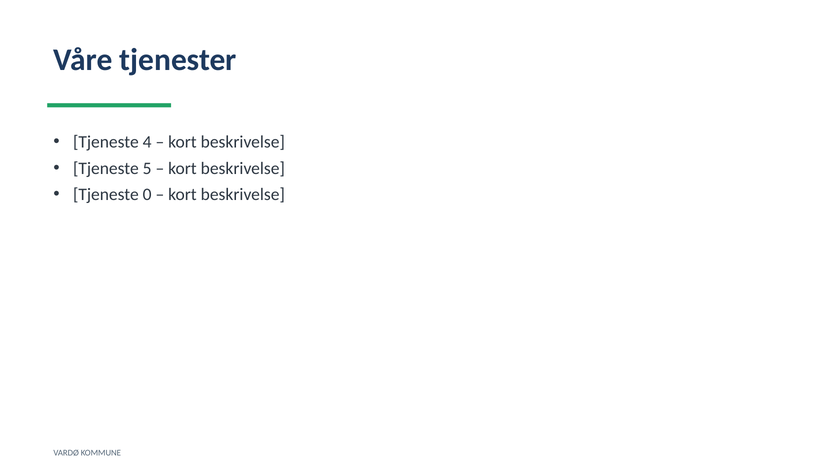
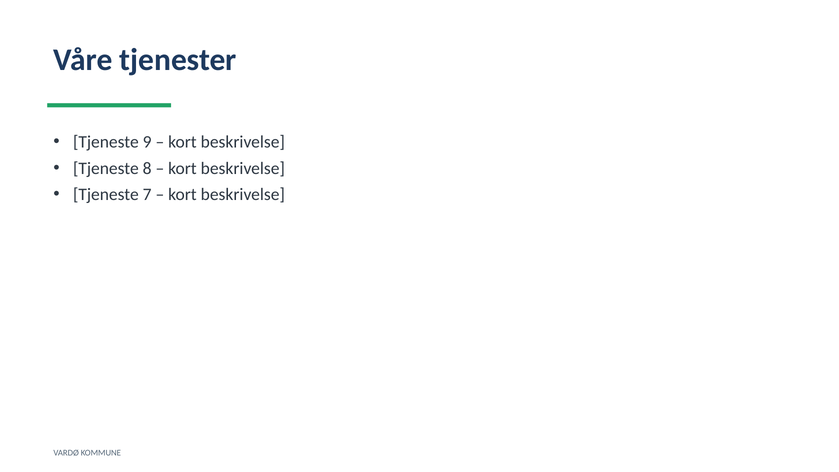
4: 4 -> 9 (147, 142)
5: 5 -> 8 (147, 168)
0: 0 -> 7 (147, 195)
